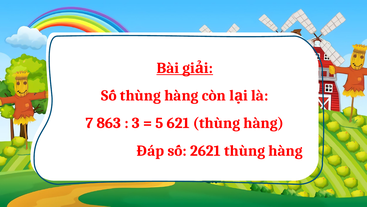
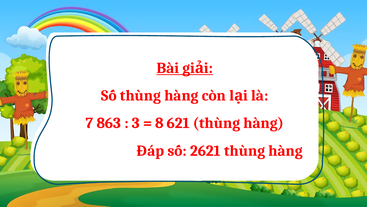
5: 5 -> 8 (159, 123)
